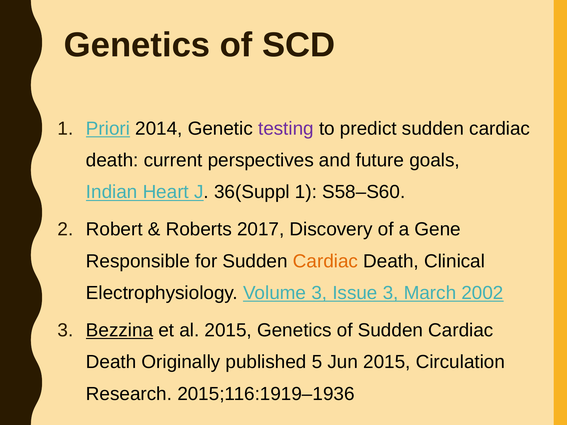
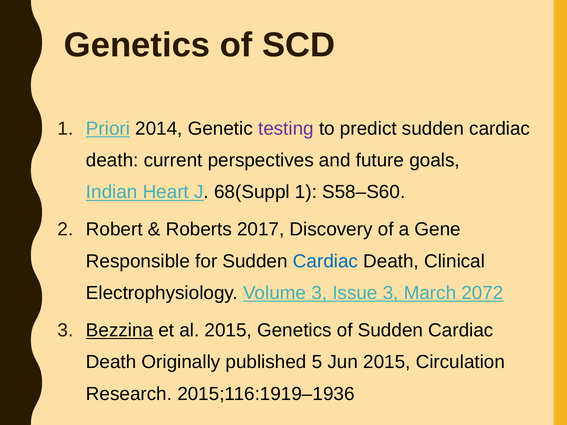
36(Suppl: 36(Suppl -> 68(Suppl (252, 192)
Cardiac colour: orange -> blue (325, 261)
2002: 2002 -> 2072 (482, 293)
